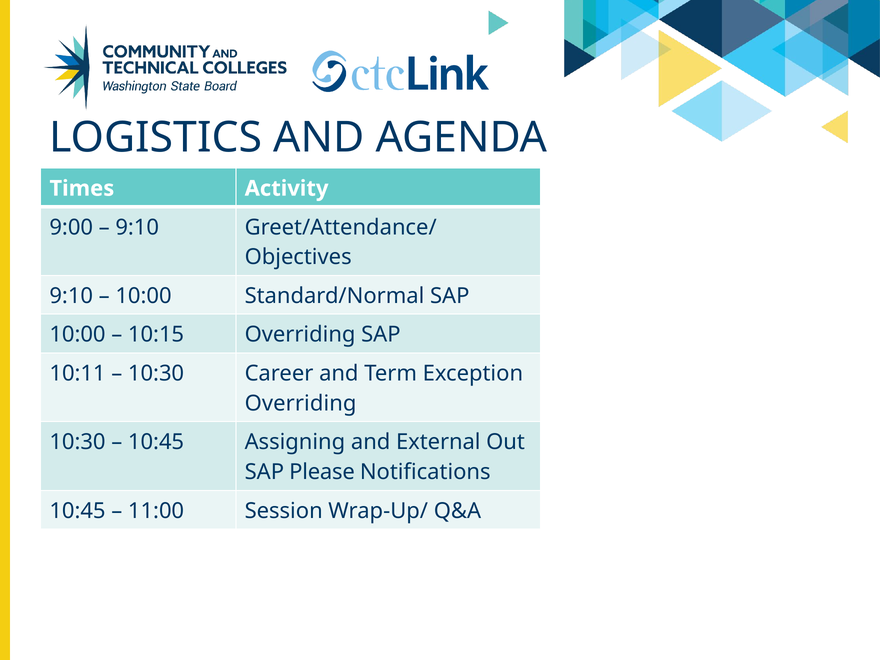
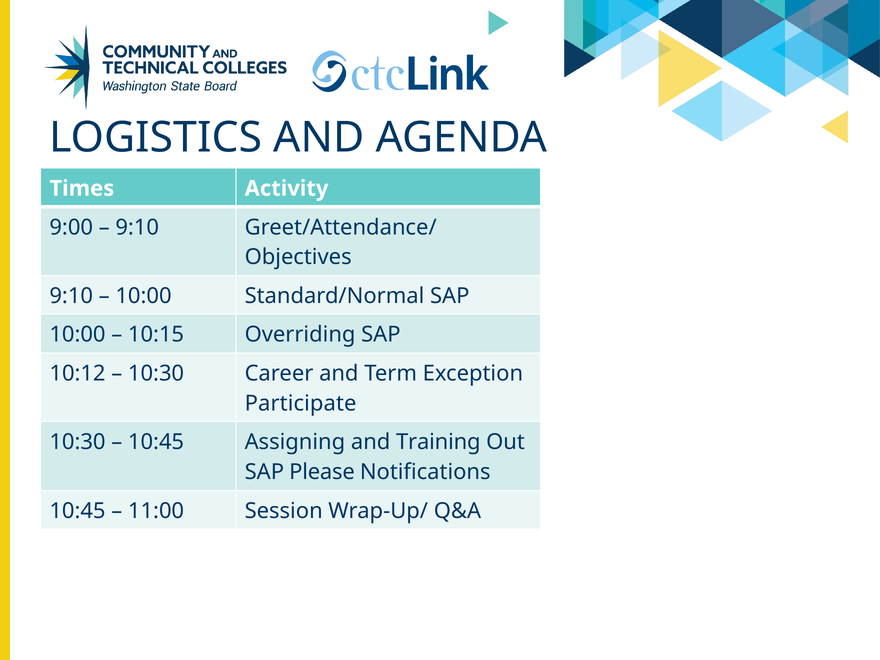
10:11: 10:11 -> 10:12 (78, 373)
Overriding: Overriding -> Participate (301, 403)
External: External -> Training (438, 442)
